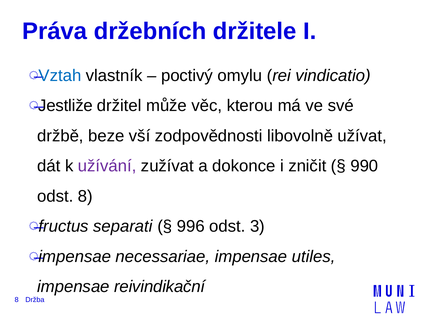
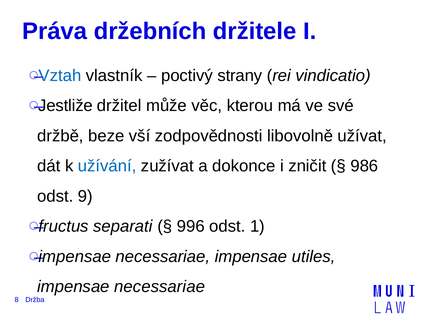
omylu: omylu -> strany (240, 75)
užívání colour: purple -> blue (107, 166)
990: 990 -> 986 (364, 166)
odst 8: 8 -> 9 (85, 196)
3: 3 -> 1 (257, 226)
reivindikační: reivindikační -> necessariae (160, 286)
